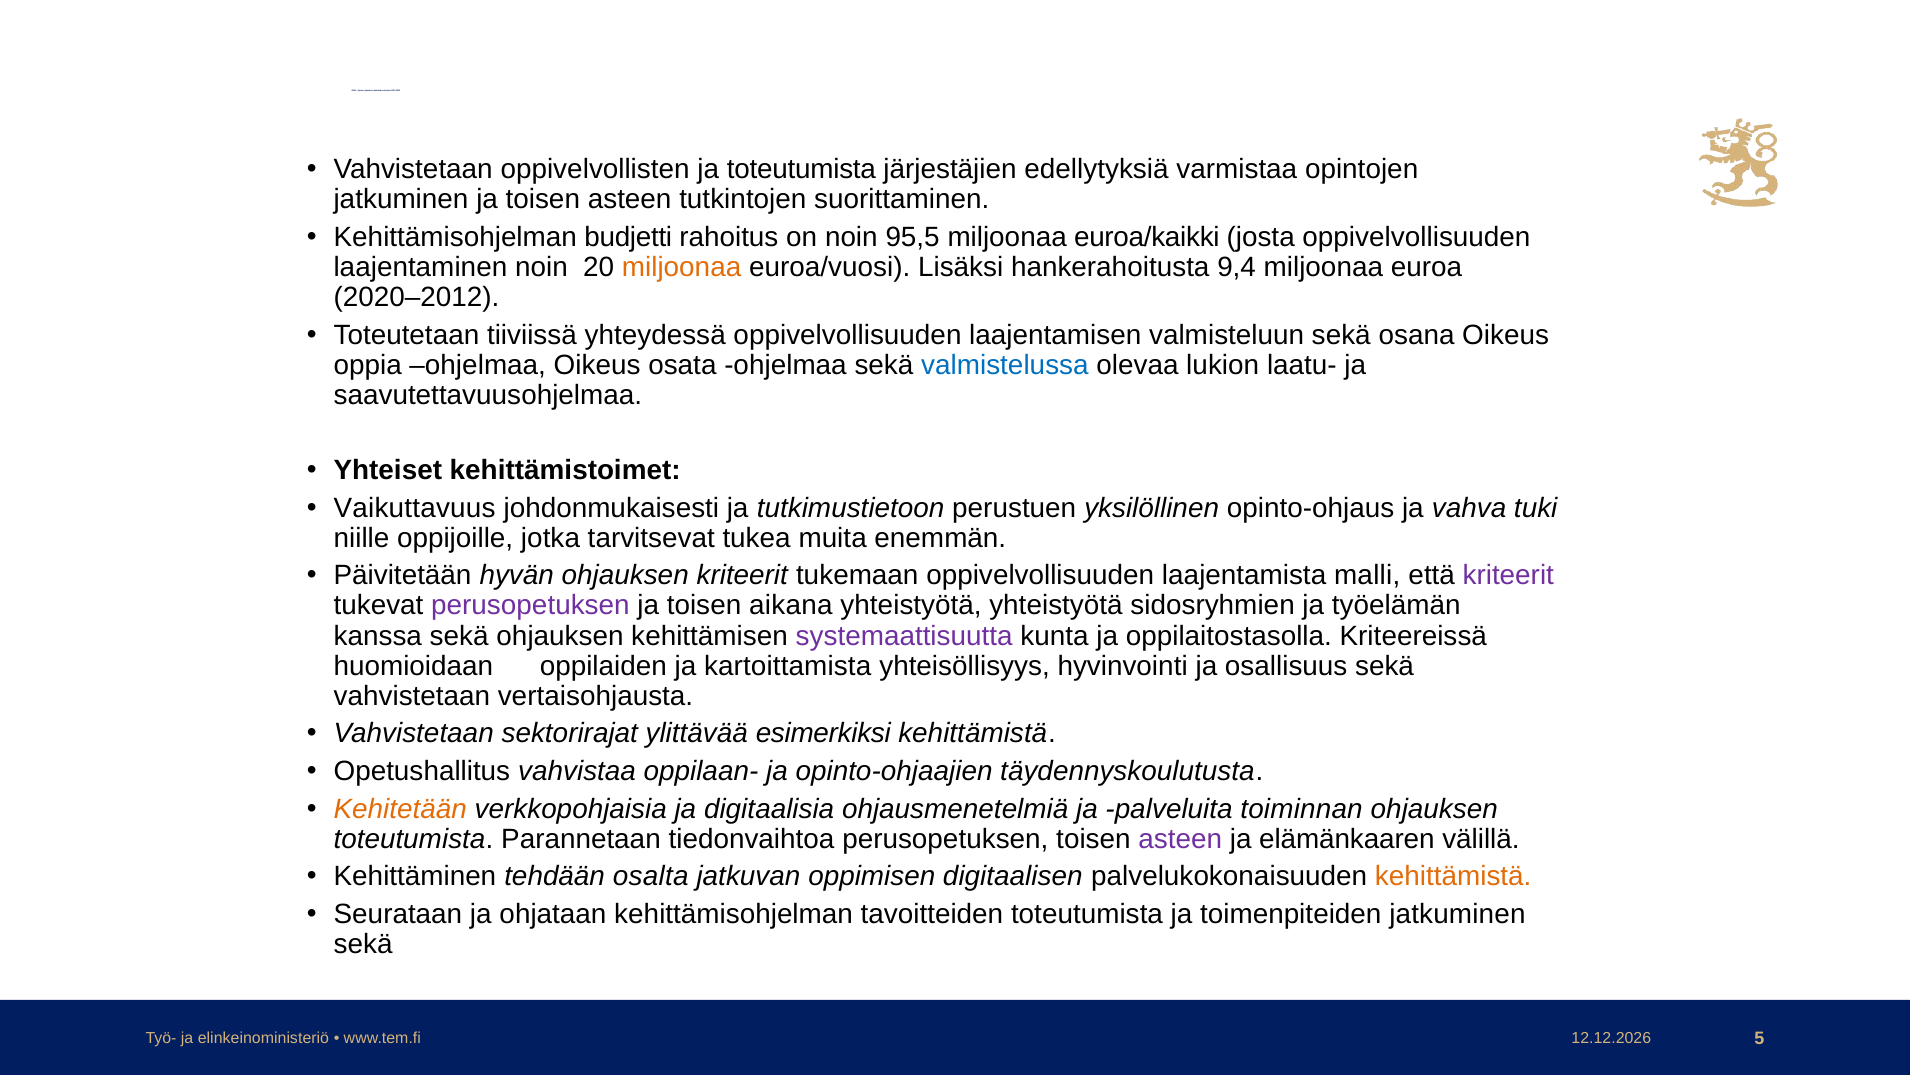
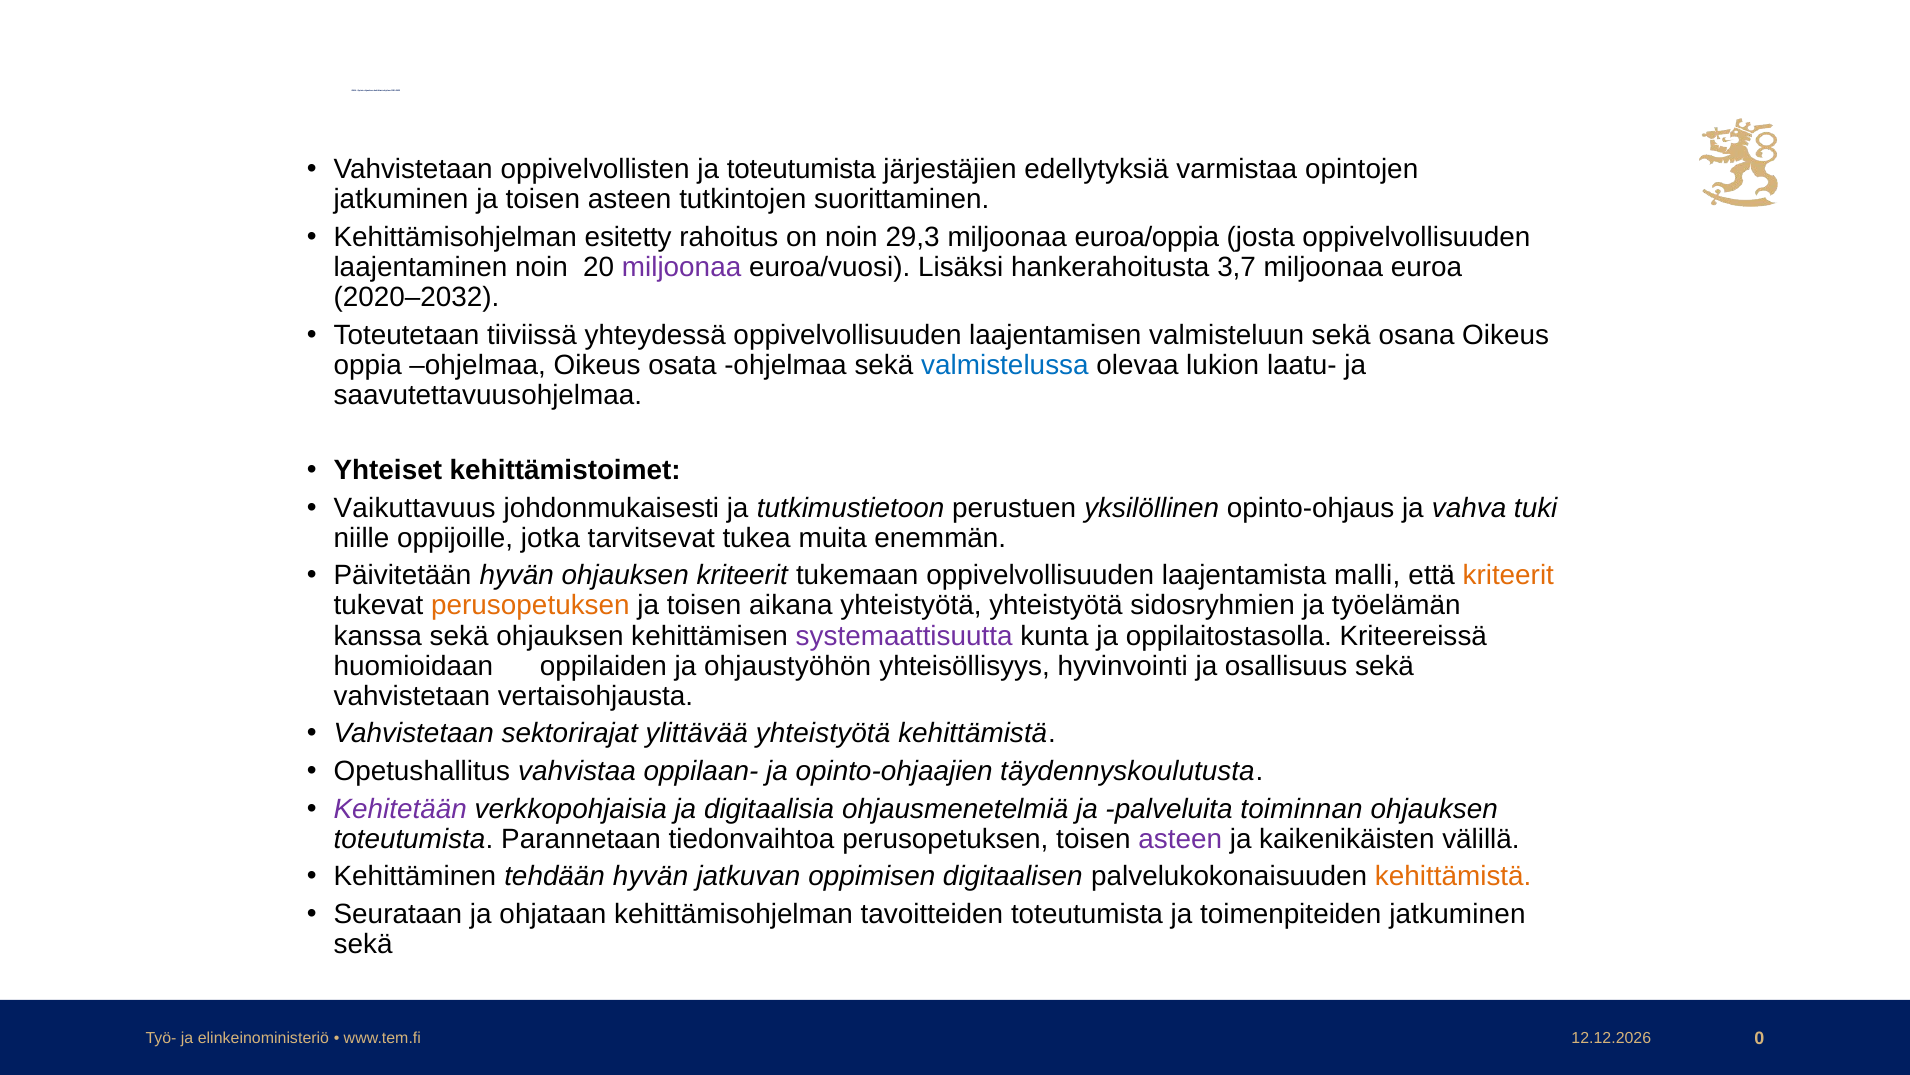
budjetti: budjetti -> esitetty (628, 237)
95,5: 95,5 -> 29,3 (913, 237)
euroa/kaikki: euroa/kaikki -> euroa/oppia (1147, 237)
miljoonaa colour: orange -> purple (682, 267)
9,4: 9,4 -> 3,7 (1237, 267)
2020–2012: 2020–2012 -> 2020–2032 (417, 297)
kriteerit colour: purple -> orange (1508, 575)
perusopetuksen colour: purple -> orange (530, 605)
kartoittamista: kartoittamista -> ohjaustyöhön (788, 666)
ylittävää esimerkiksi: esimerkiksi -> yhteistyötä (823, 733)
Kehitetään colour: orange -> purple (400, 808)
elämänkaaren: elämänkaaren -> kaikenikäisten (1347, 839)
tehdään osalta: osalta -> hyvän (651, 876)
5: 5 -> 0 (1759, 1038)
